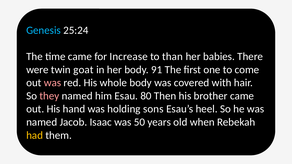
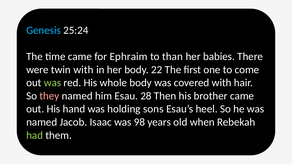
Increase: Increase -> Ephraim (129, 57)
twin goat: goat -> with (83, 70)
91: 91 -> 22 (157, 70)
was colour: pink -> light green (53, 83)
80: 80 -> 28 (146, 96)
50: 50 -> 98 (139, 122)
had colour: yellow -> light green (35, 135)
